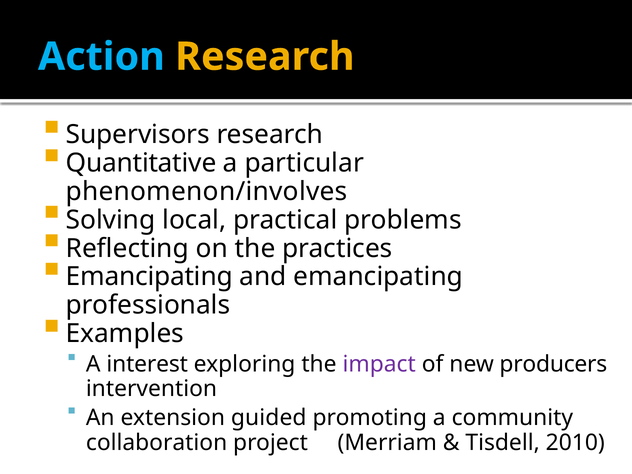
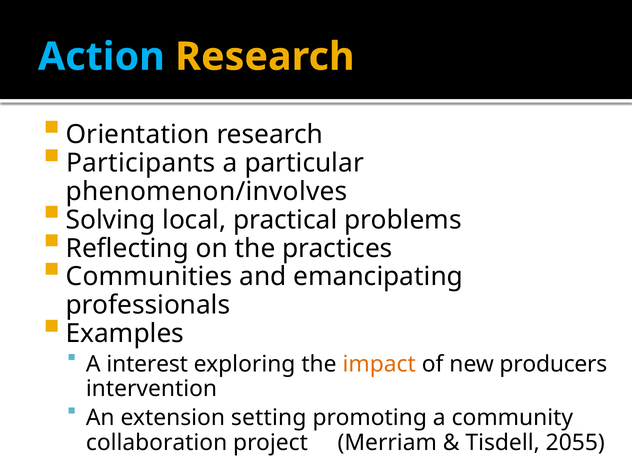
Supervisors: Supervisors -> Orientation (138, 135)
Quantitative: Quantitative -> Participants (141, 163)
Emancipating: Emancipating -> Communities (149, 277)
impact colour: purple -> orange (379, 364)
guided: guided -> setting (269, 418)
2010: 2010 -> 2055 (575, 442)
